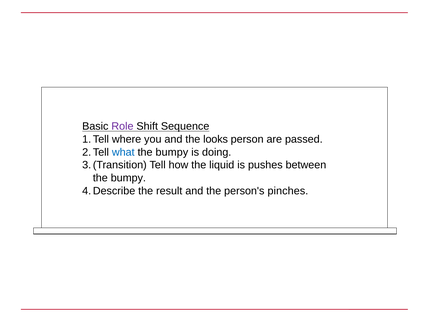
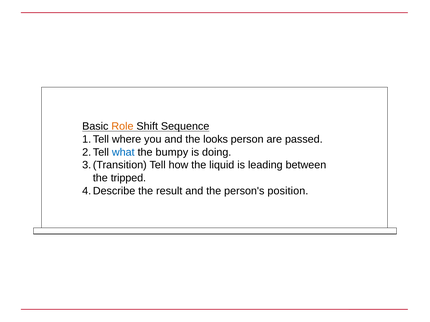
Role colour: purple -> orange (122, 127)
pushes: pushes -> leading (265, 165)
bumpy: bumpy -> tripped (128, 178)
pinches: pinches -> position (288, 191)
